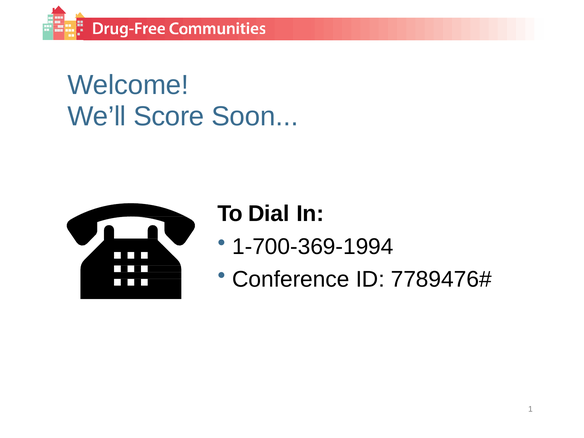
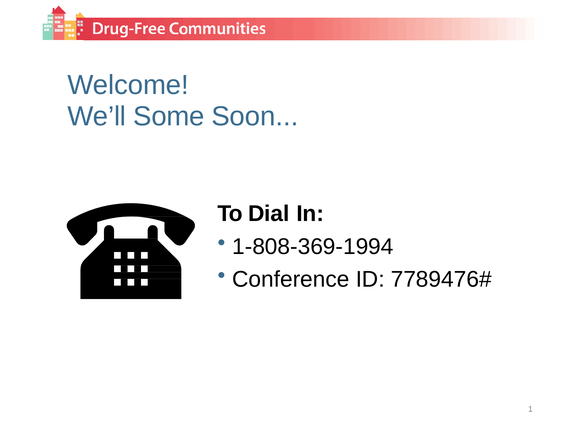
Score: Score -> Some (169, 116)
1-700-369-1994: 1-700-369-1994 -> 1-808-369-1994 (313, 247)
